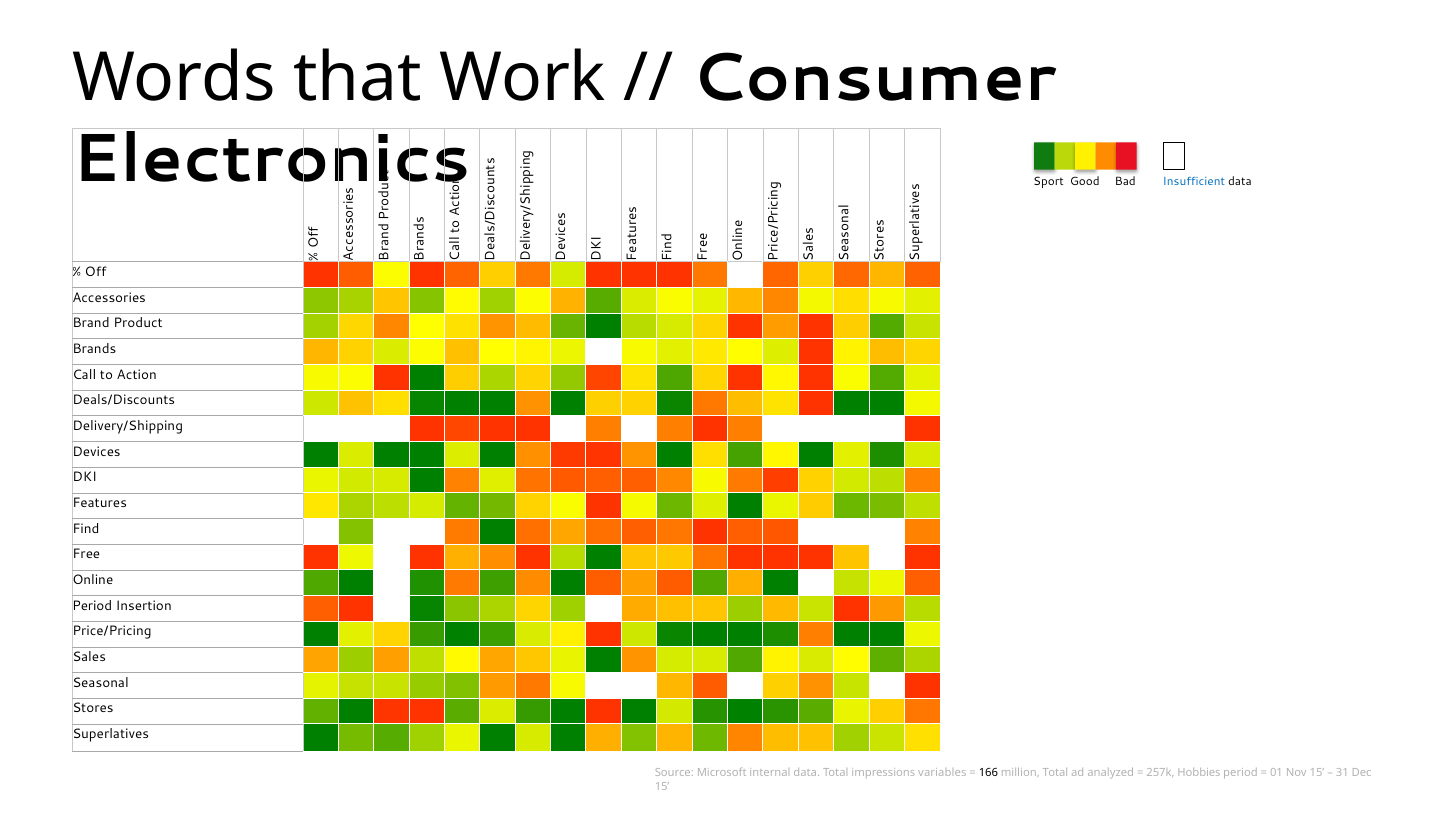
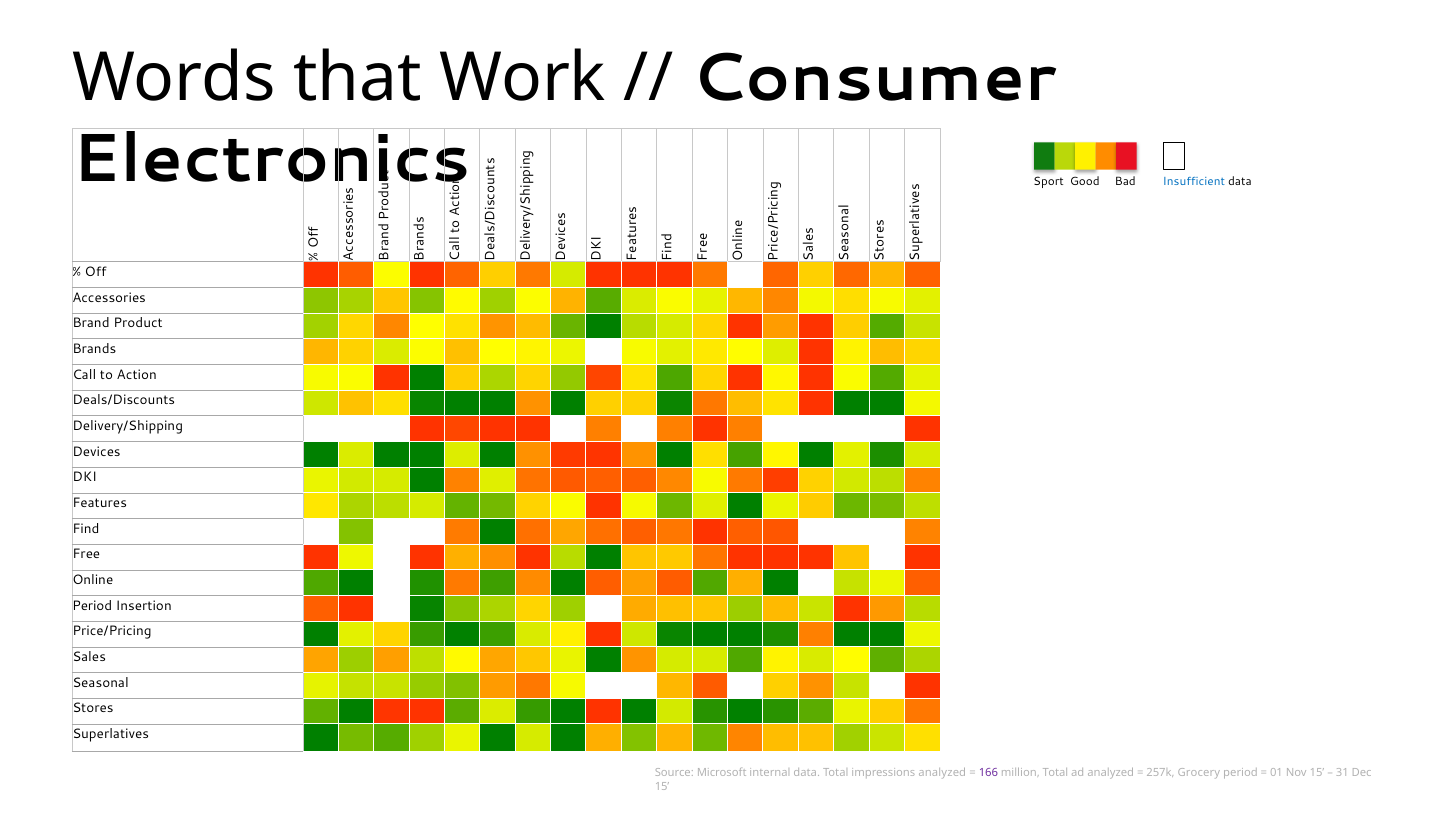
impressions variables: variables -> analyzed (942, 773)
166 colour: black -> purple (988, 773)
Hobbies: Hobbies -> Grocery (1199, 773)
